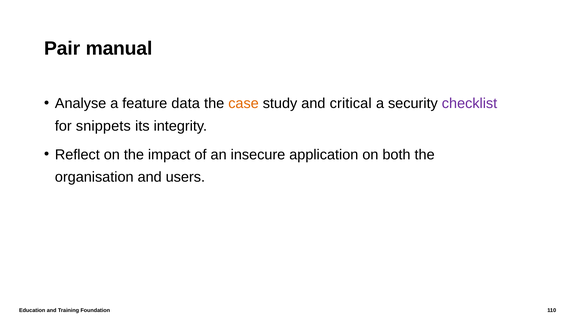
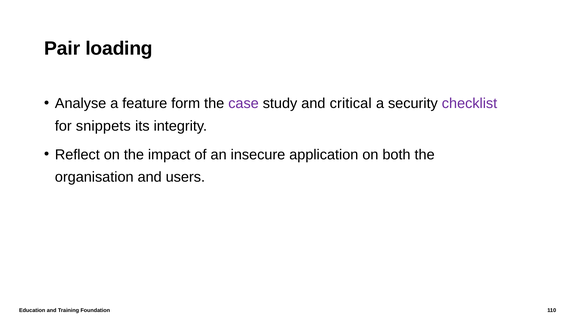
manual: manual -> loading (119, 49)
data: data -> form (186, 104)
case colour: orange -> purple (244, 104)
